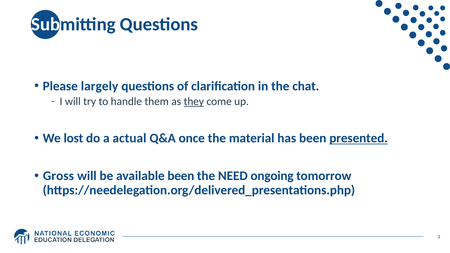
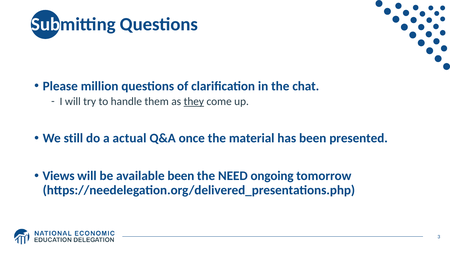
largely: largely -> million (100, 86)
lost: lost -> still (73, 138)
presented underline: present -> none (359, 138)
Gross: Gross -> Views (59, 176)
